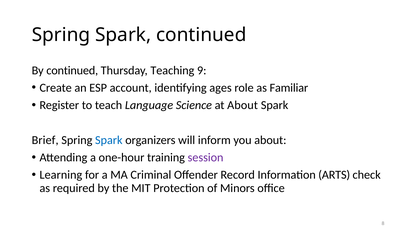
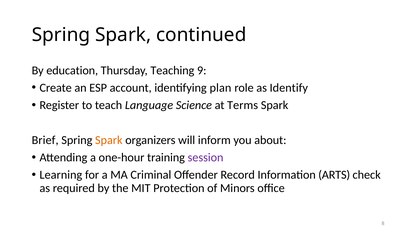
By continued: continued -> education (72, 70)
ages: ages -> plan (220, 88)
Familiar: Familiar -> Identify (289, 88)
at About: About -> Terms (243, 105)
Spark colour: blue -> orange (109, 140)
